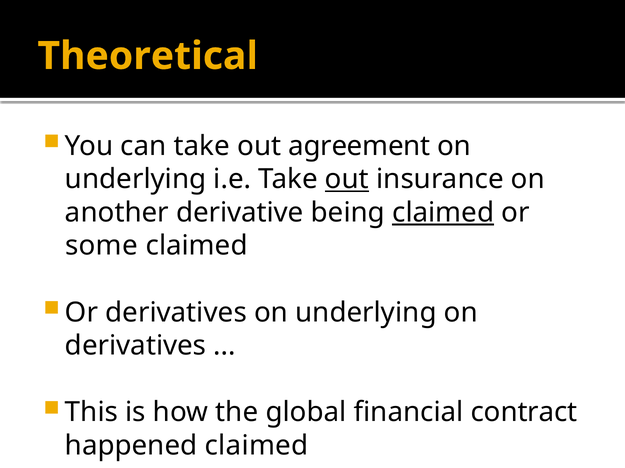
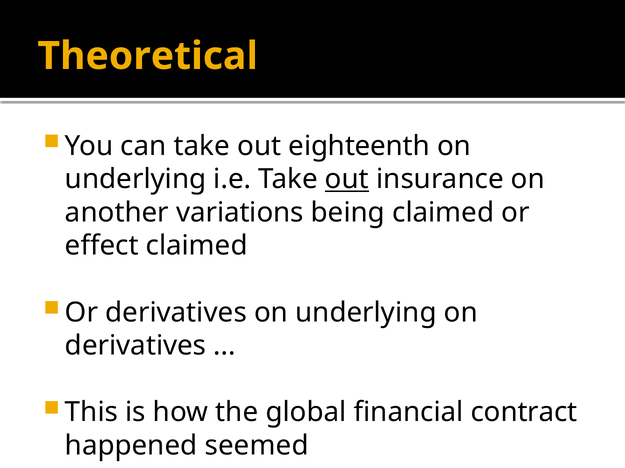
agreement: agreement -> eighteenth (359, 146)
derivative: derivative -> variations (240, 213)
claimed underline: present -> none (443, 213)
some: some -> effect (102, 246)
happened claimed: claimed -> seemed (257, 446)
